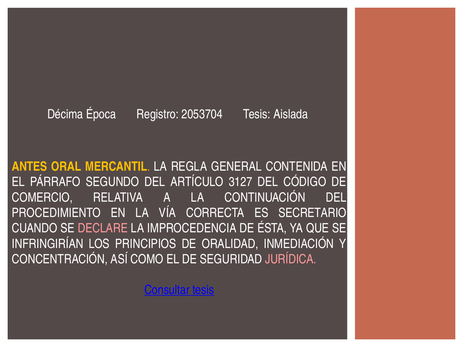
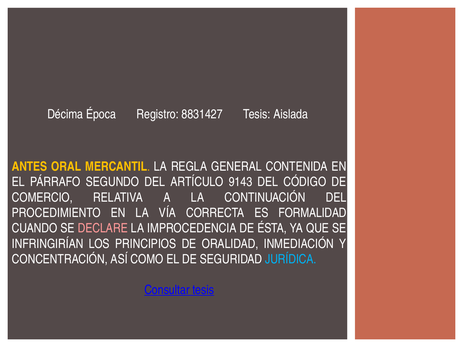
2053704: 2053704 -> 8831427 (202, 114)
3127: 3127 -> 9143 (240, 182)
SECRETARIO: SECRETARIO -> FORMALIDAD (313, 213)
JURÍDICA colour: pink -> light blue (291, 259)
